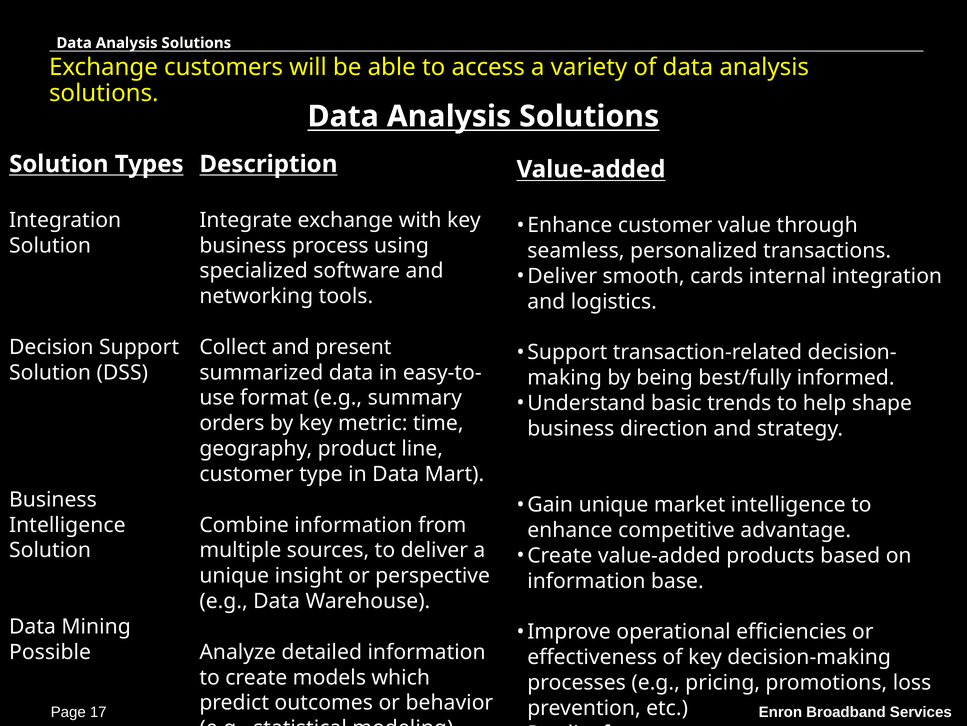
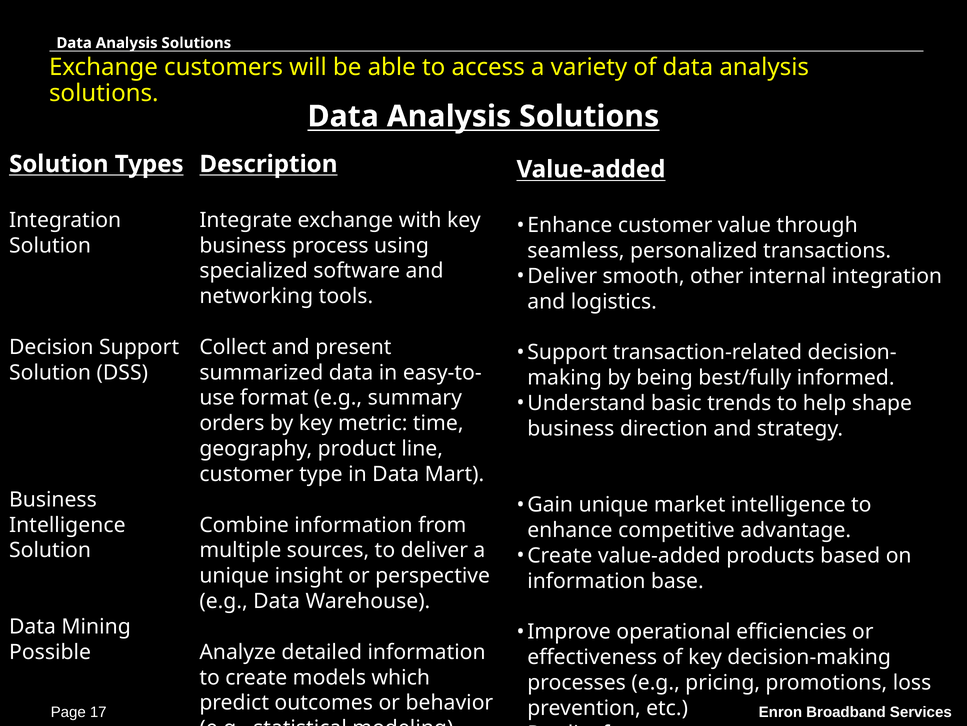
cards: cards -> other (717, 276)
